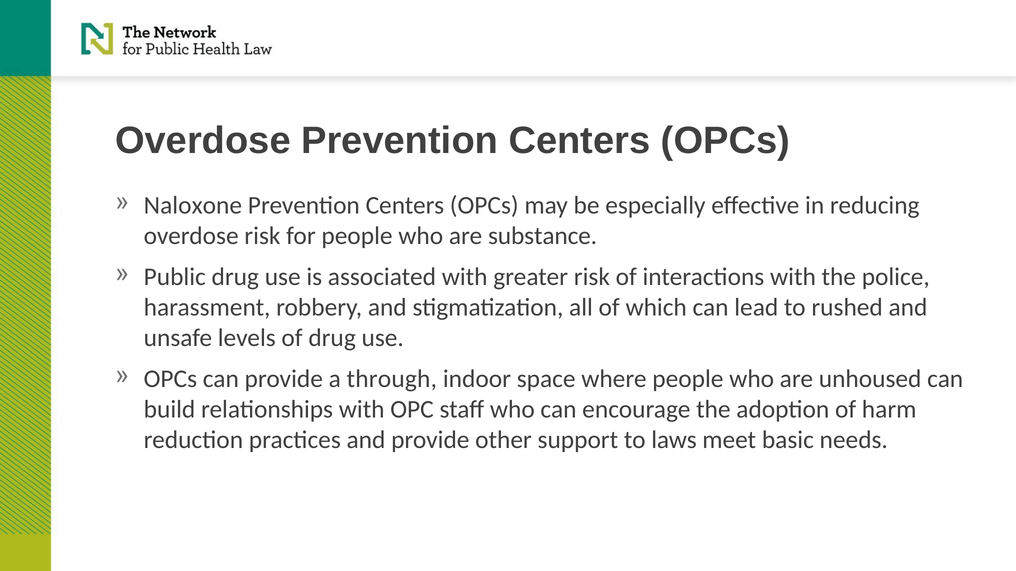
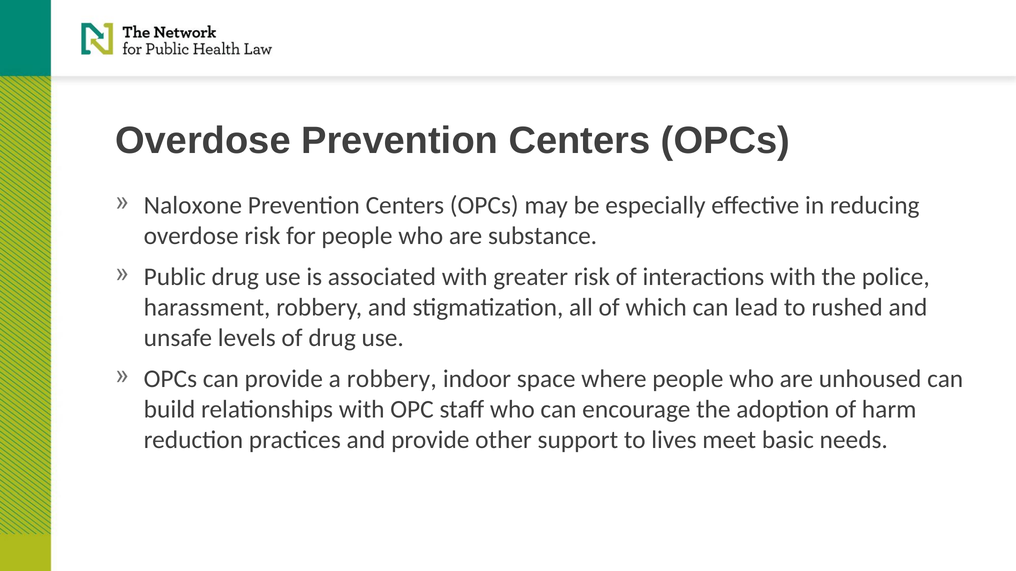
a through: through -> robbery (392, 379)
laws: laws -> lives (674, 440)
